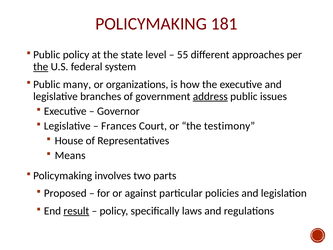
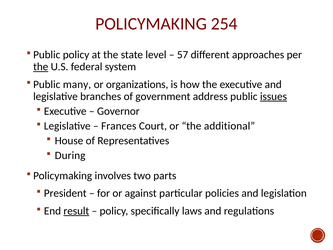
181: 181 -> 254 (224, 24)
55: 55 -> 57 (183, 55)
address underline: present -> none (210, 96)
issues underline: none -> present (273, 96)
testimony: testimony -> additional (229, 126)
Means: Means -> During (70, 155)
Proposed: Proposed -> President (65, 193)
